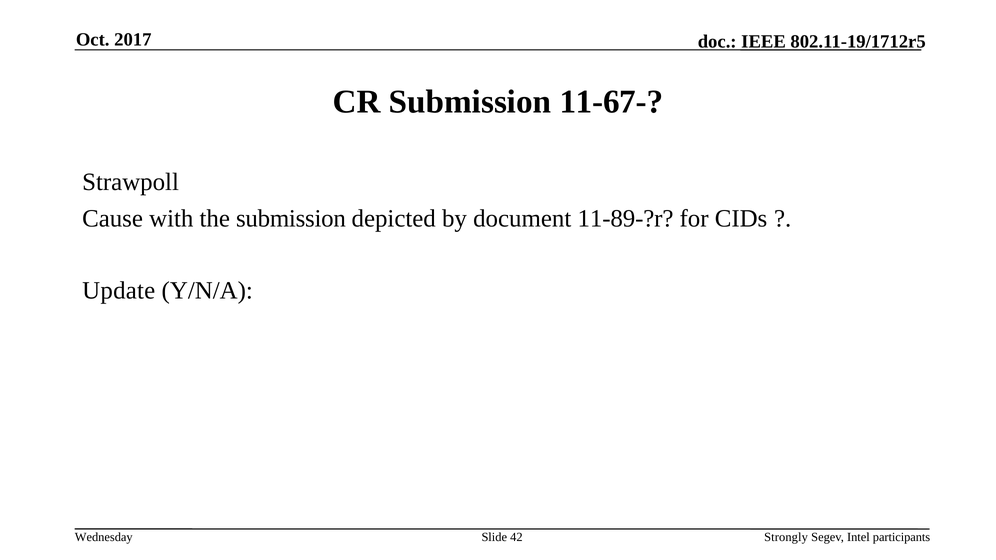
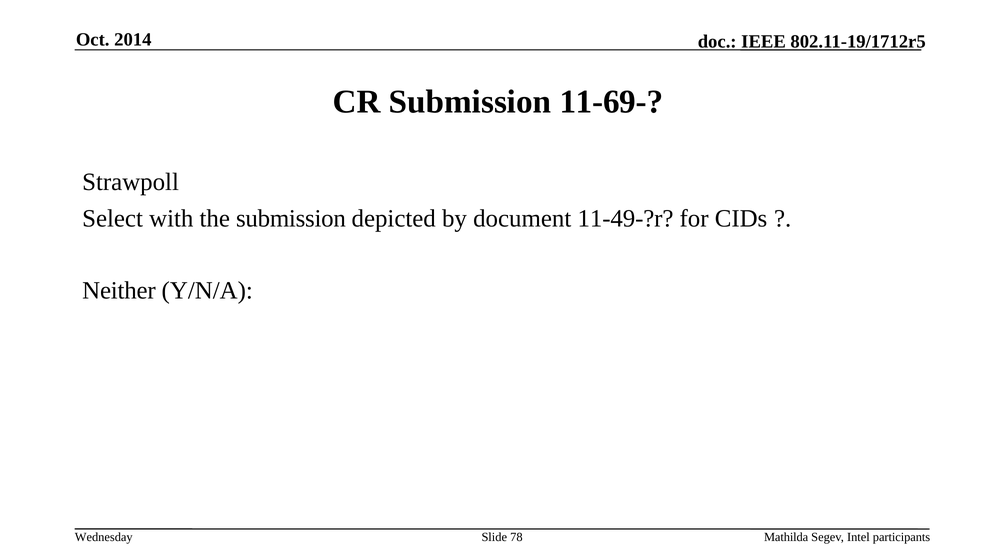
2017: 2017 -> 2014 (133, 40)
11-67-: 11-67- -> 11-69- (611, 102)
Cause: Cause -> Select (113, 218)
11-89-?r: 11-89-?r -> 11-49-?r (626, 218)
Update: Update -> Neither (119, 291)
42: 42 -> 78 (516, 537)
Strongly: Strongly -> Mathilda (786, 537)
